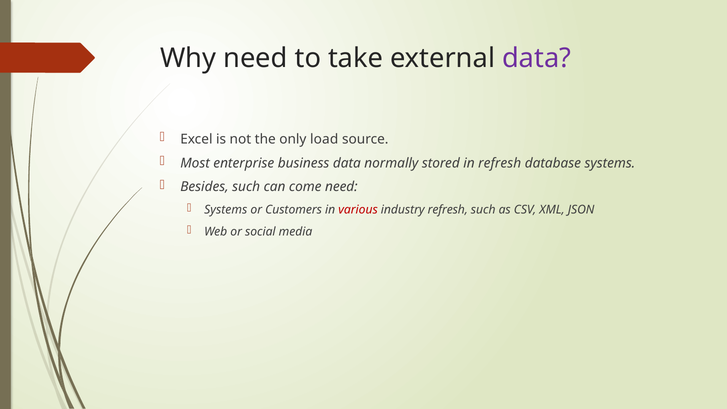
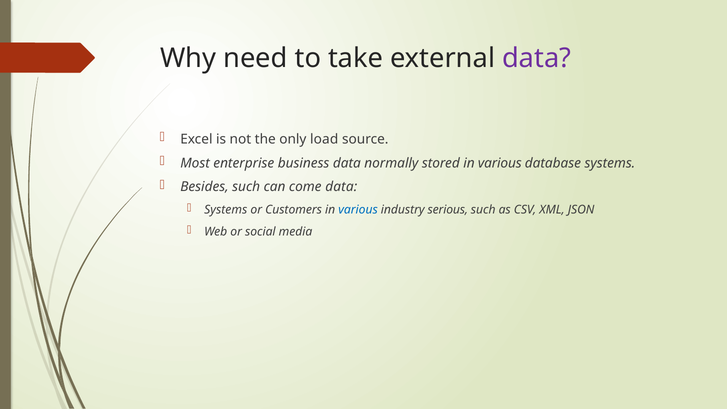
stored in refresh: refresh -> various (500, 163)
come need: need -> data (341, 187)
various colour: red -> blue (358, 210)
industry refresh: refresh -> serious (448, 210)
